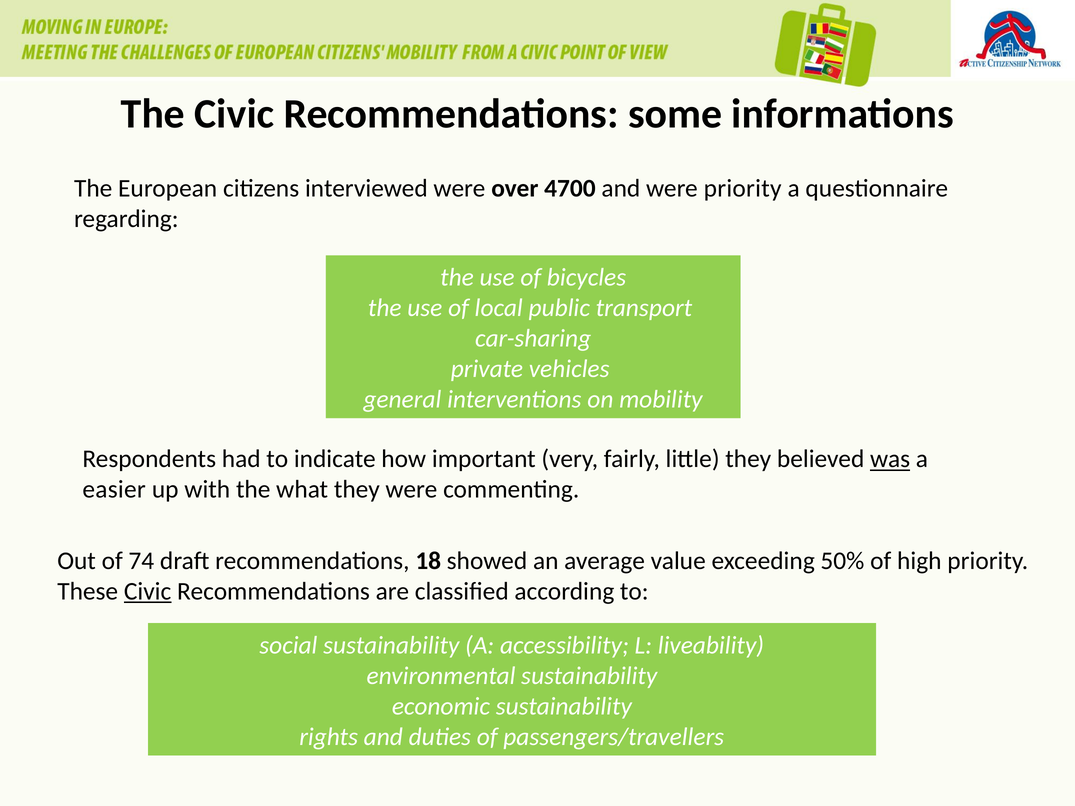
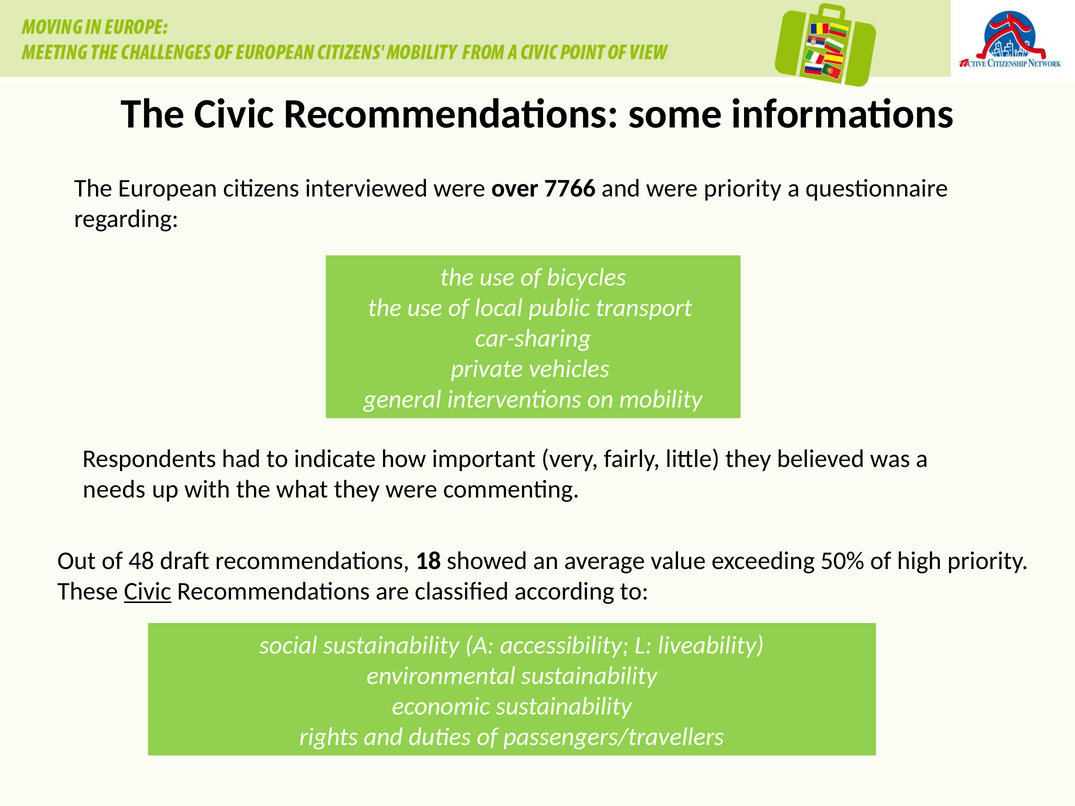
4700: 4700 -> 7766 (570, 188)
was underline: present -> none (890, 459)
easier: easier -> needs (114, 490)
74: 74 -> 48 (141, 561)
